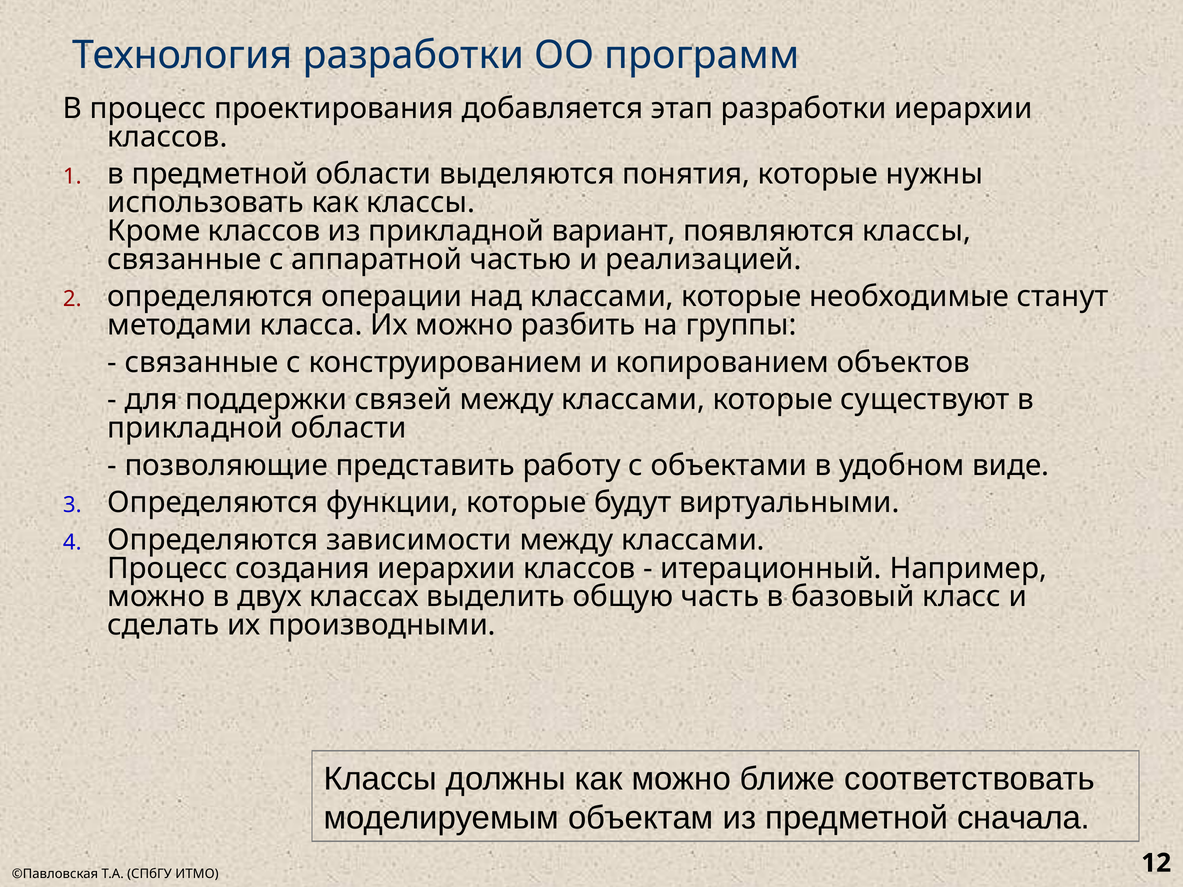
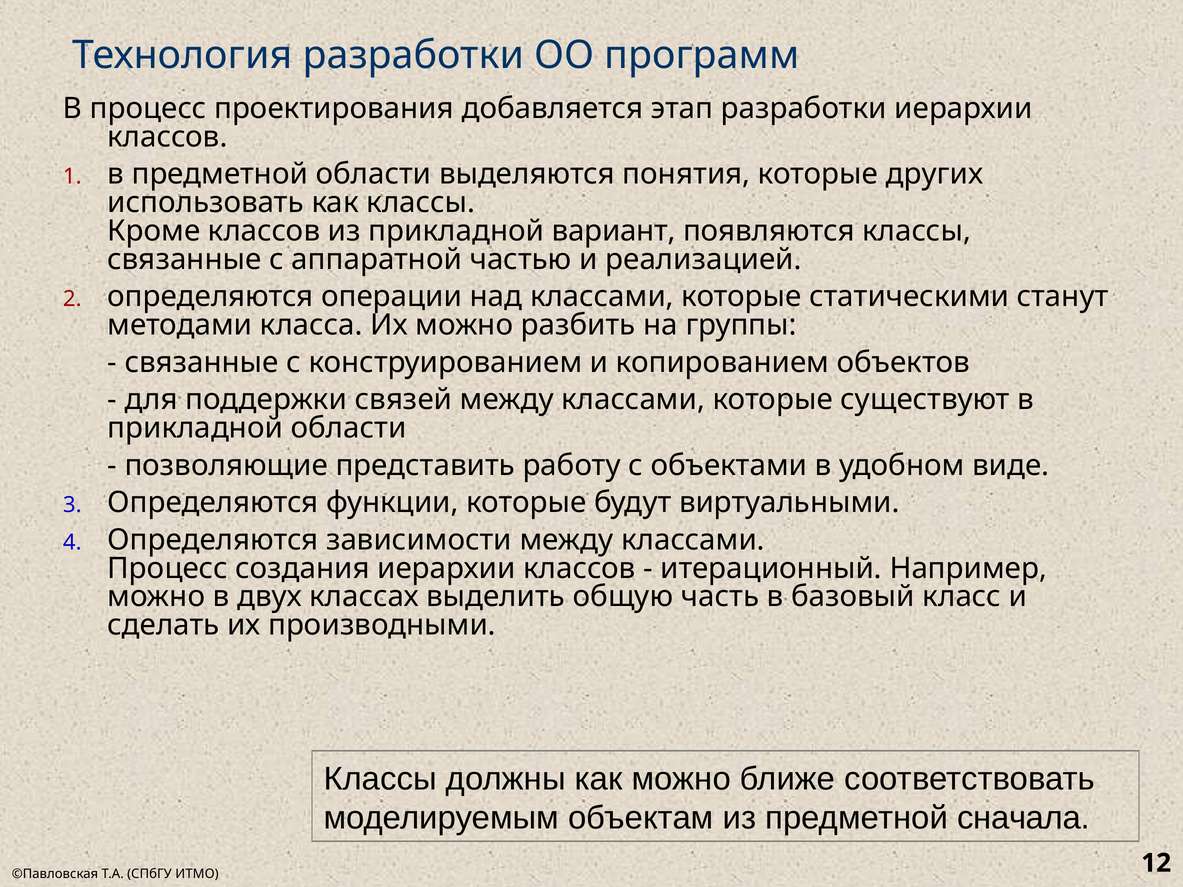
нужны: нужны -> других (935, 174)
необходимые: необходимые -> статическими (909, 297)
